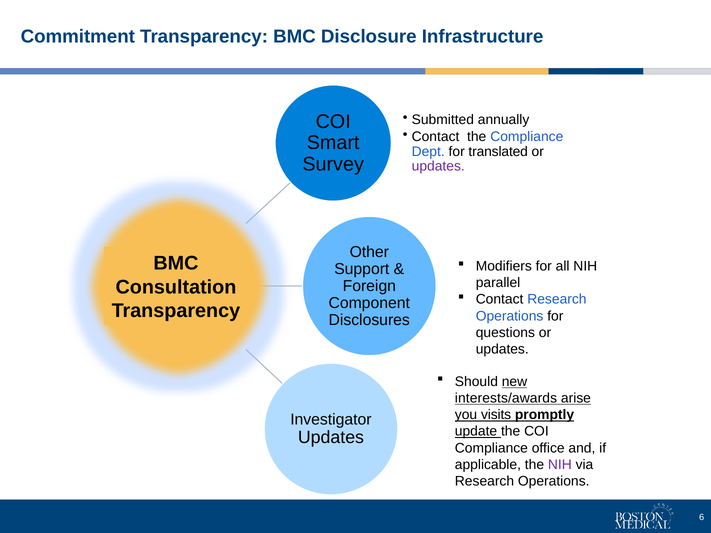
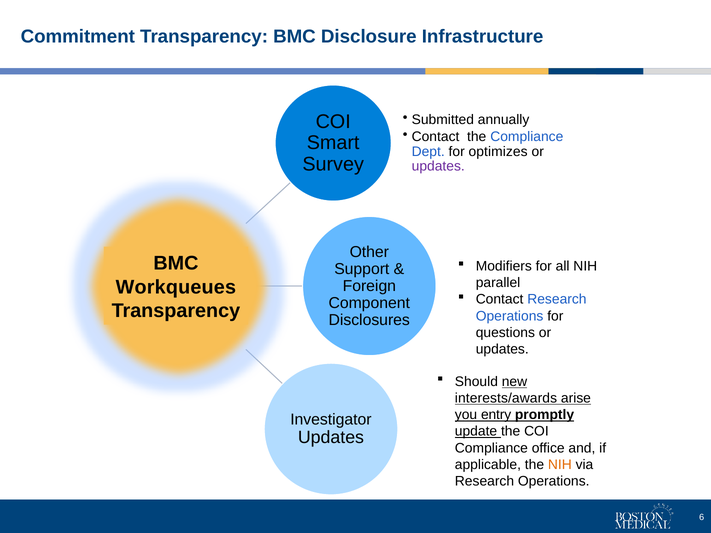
translated: translated -> optimizes (498, 152)
Consultation: Consultation -> Workqueues (176, 287)
visits: visits -> entry (496, 415)
NIH colour: purple -> orange (560, 465)
